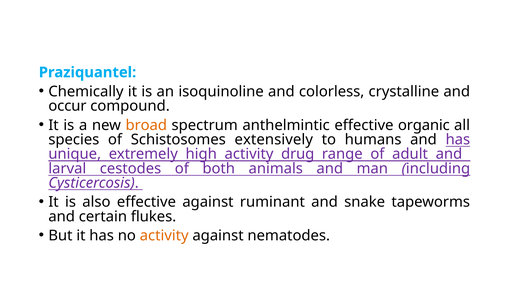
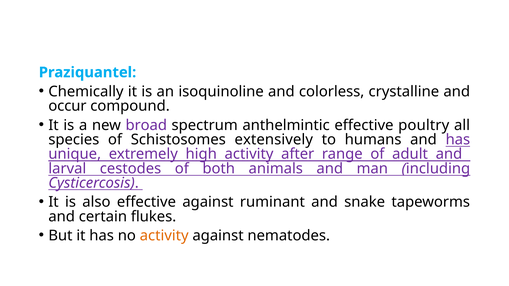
broad colour: orange -> purple (146, 125)
organic: organic -> poultry (424, 125)
drug: drug -> after (298, 154)
